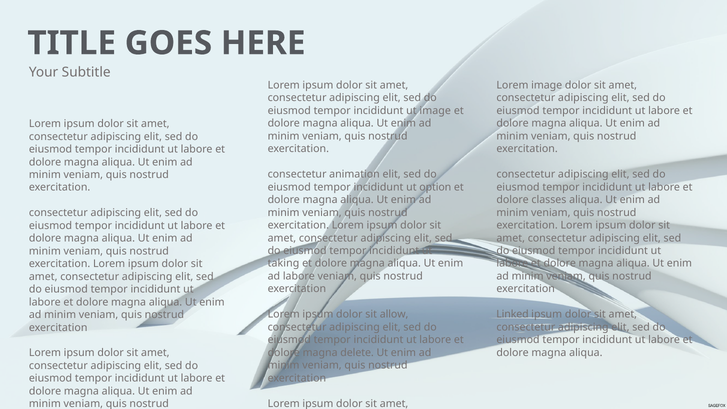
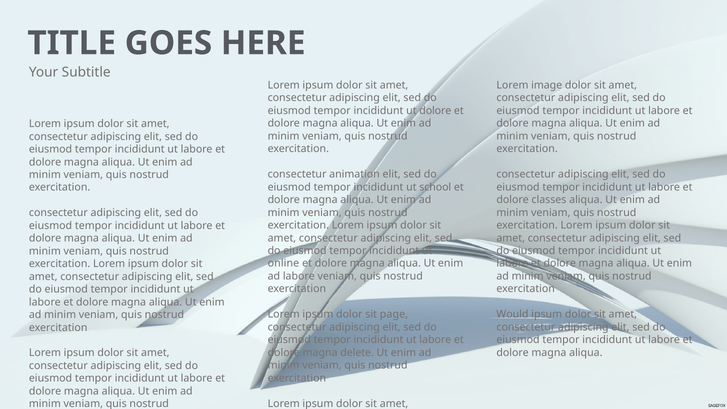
ut image: image -> dolore (435, 111)
option: option -> school (435, 187)
taking: taking -> online (283, 263)
allow: allow -> page (394, 314)
Linked: Linked -> Would (512, 314)
